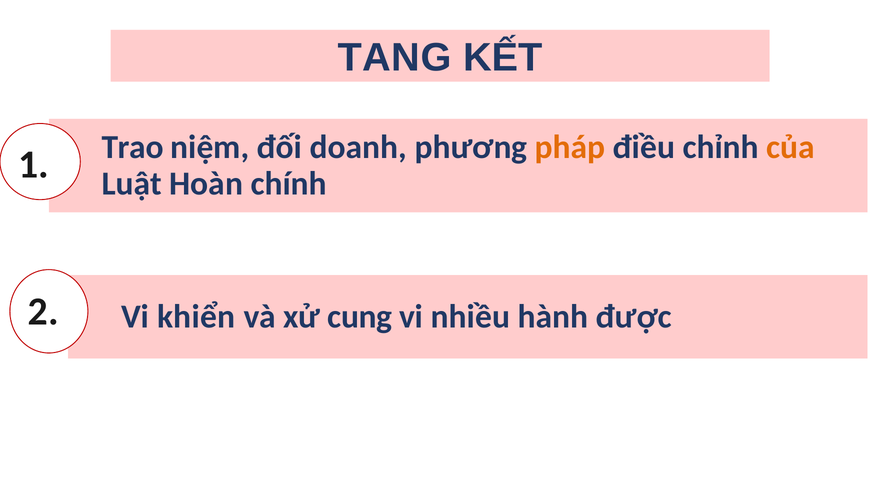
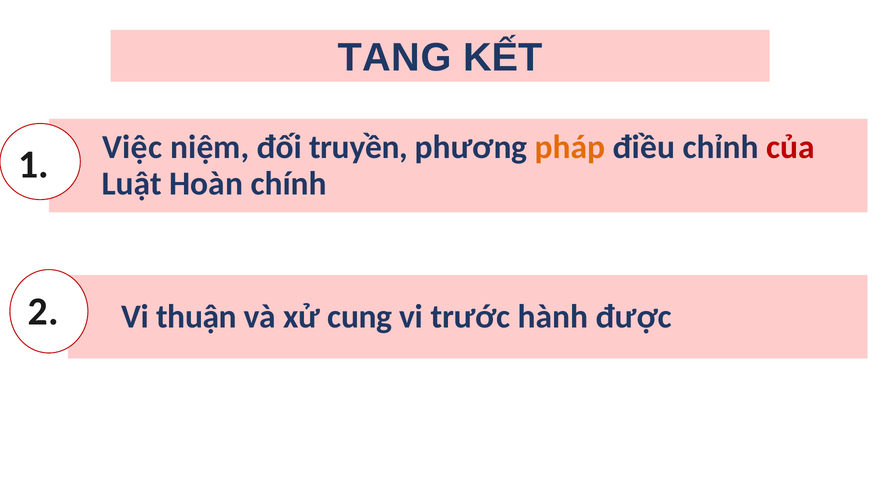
Trao: Trao -> Việc (132, 147)
doanh: doanh -> truyền (359, 147)
của colour: orange -> red (791, 147)
khiển: khiển -> thuận (197, 316)
nhiều: nhiều -> trước (471, 316)
